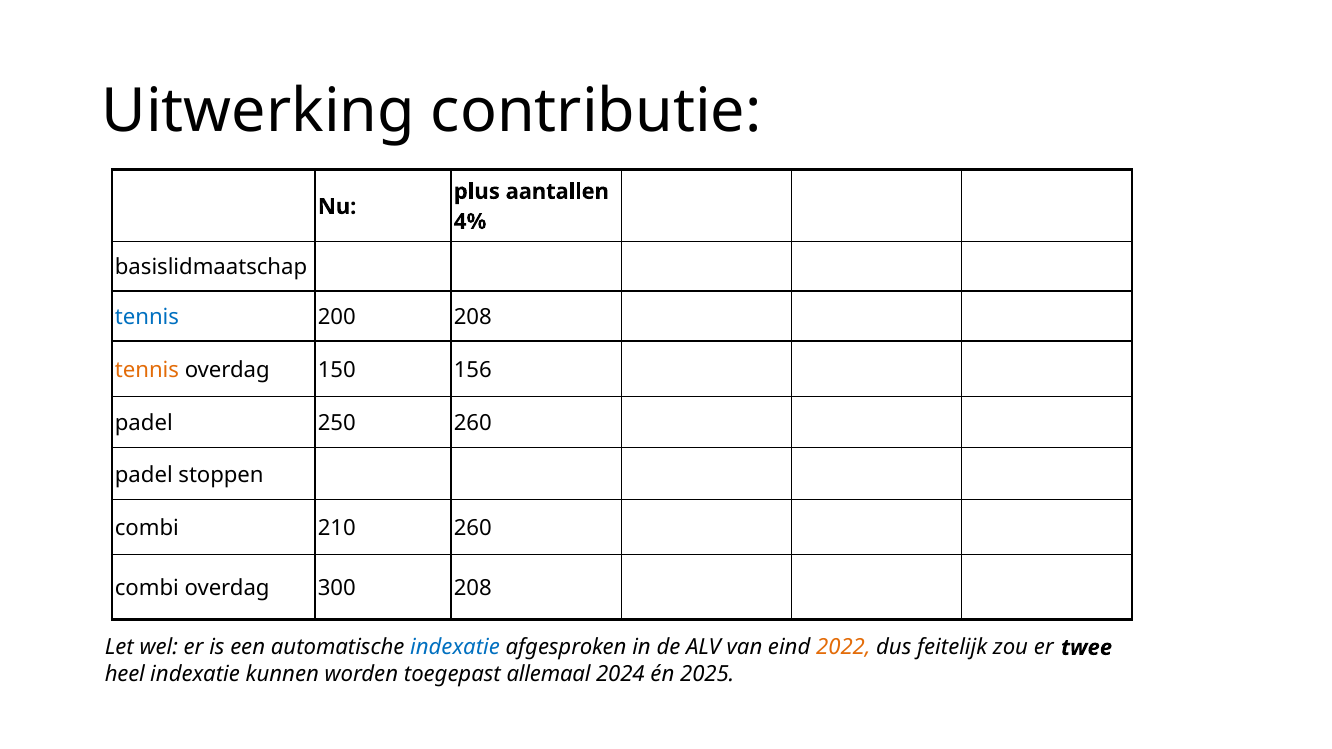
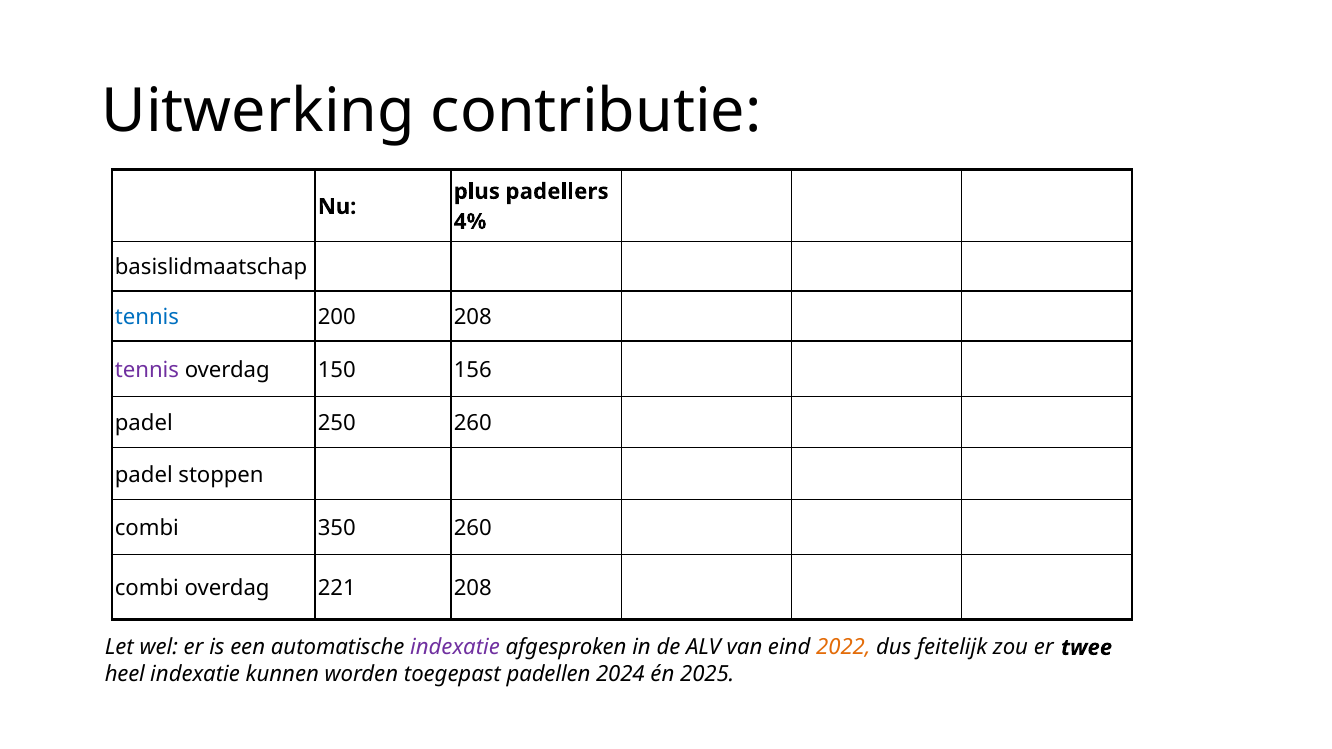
aantallen: aantallen -> padellers (557, 192)
tennis colour: orange -> purple (147, 370)
210: 210 -> 350 (337, 529)
300: 300 -> 221 (337, 589)
indexatie colour: blue -> purple (455, 648)
allemaal: allemaal -> padellen (548, 674)
